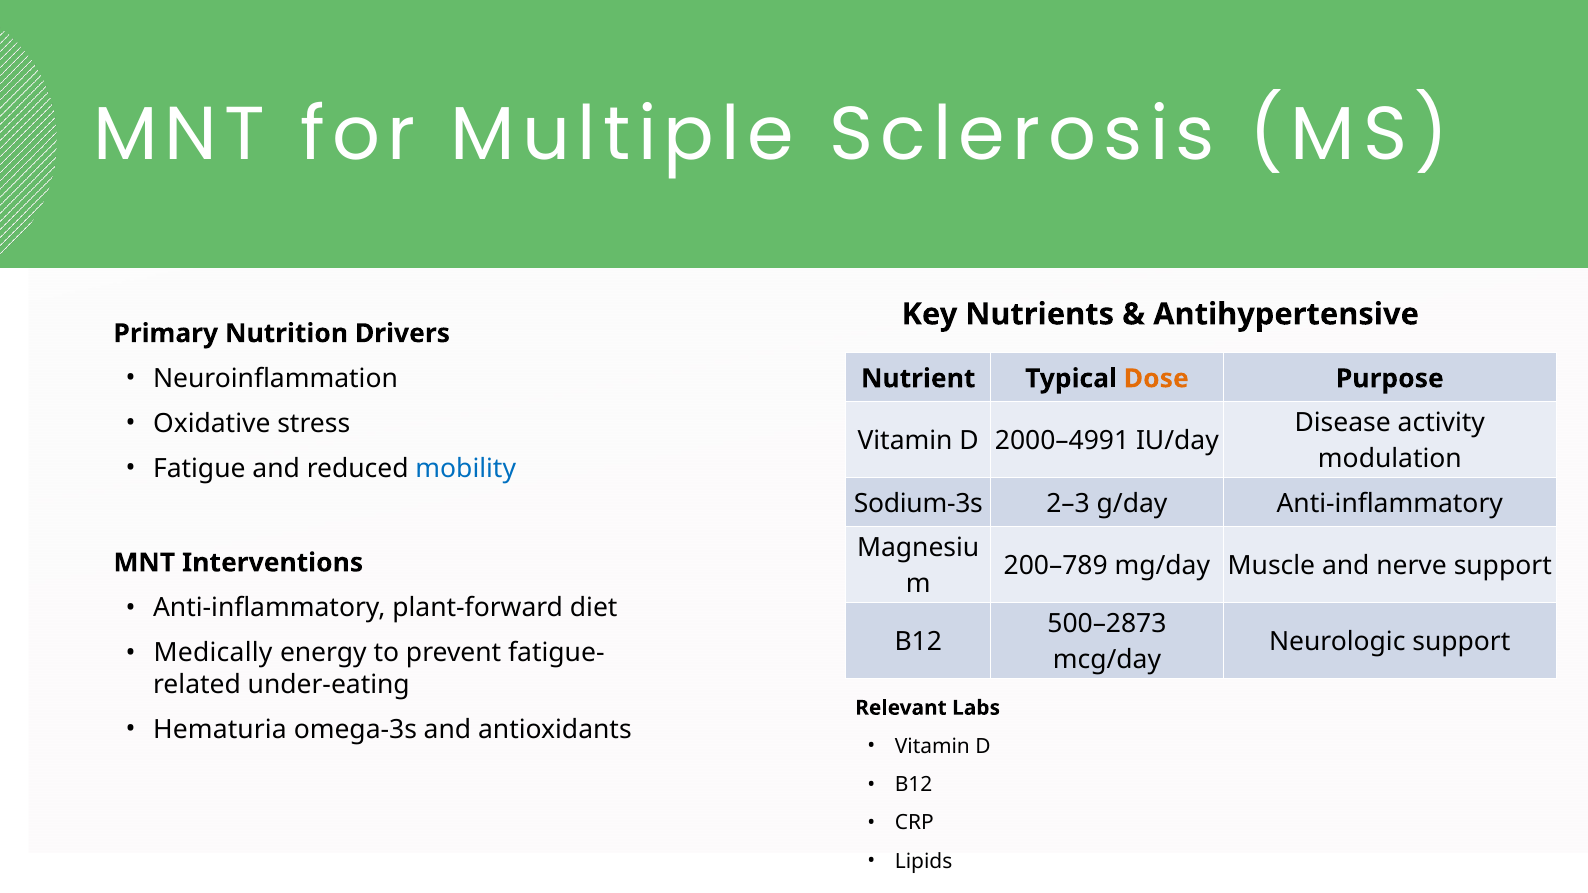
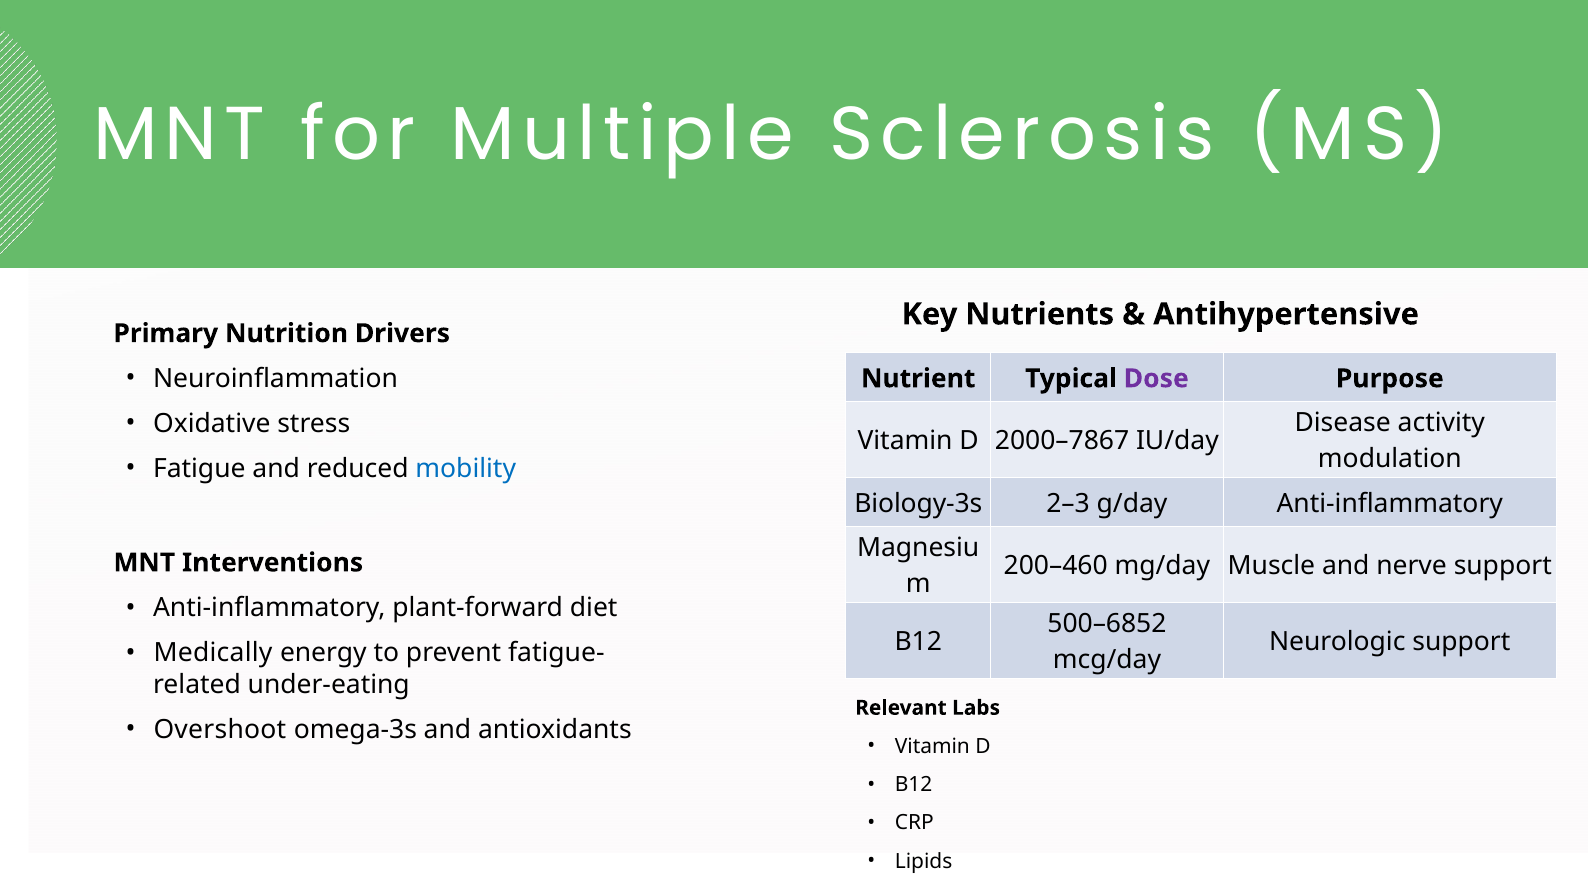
Dose colour: orange -> purple (1156, 379)
2000–4991: 2000–4991 -> 2000–7867 (1062, 441)
Sodium-3s: Sodium-3s -> Biology-3s (918, 504)
200–789: 200–789 -> 200–460 (1056, 566)
500–2873: 500–2873 -> 500–6852 (1107, 624)
Hematuria: Hematuria -> Overshoot (220, 730)
